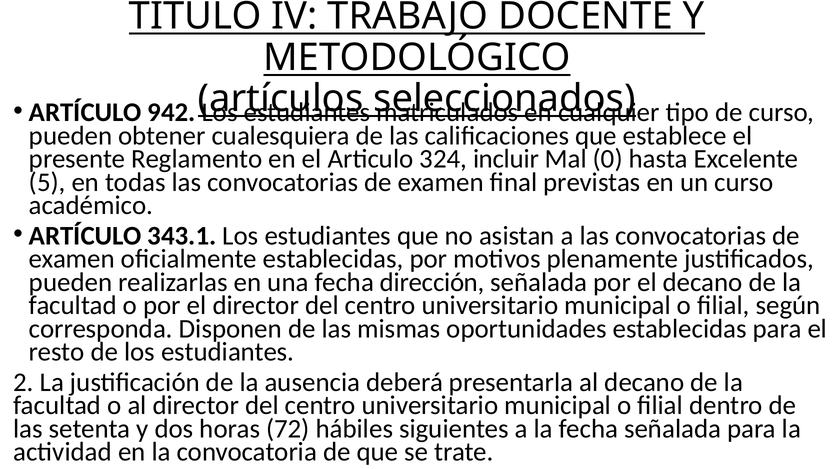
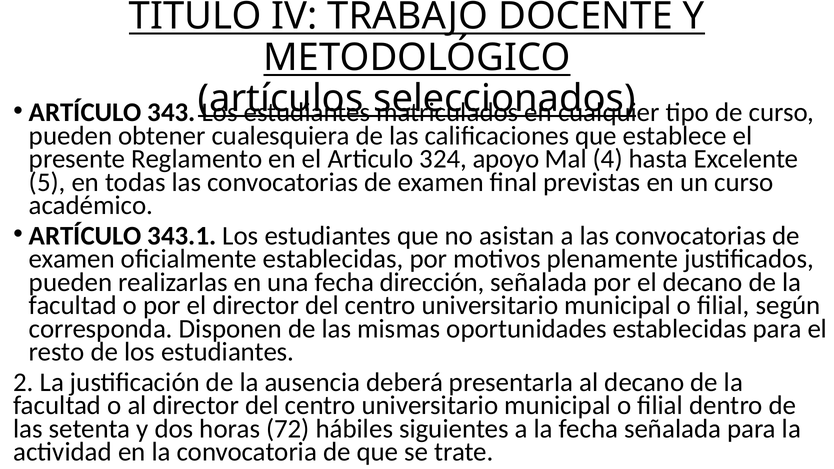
942: 942 -> 343 (172, 112)
incluir: incluir -> apoyo (506, 159)
0: 0 -> 4 (608, 159)
